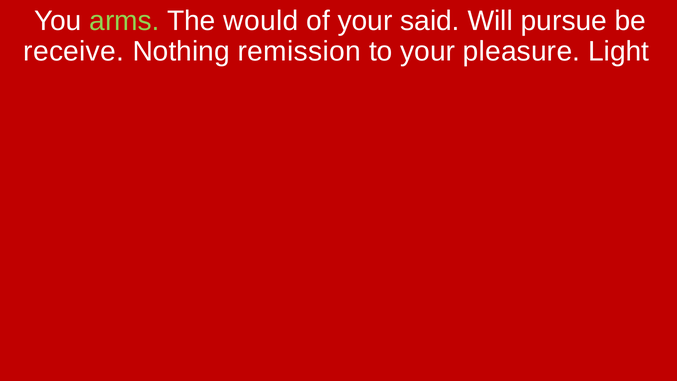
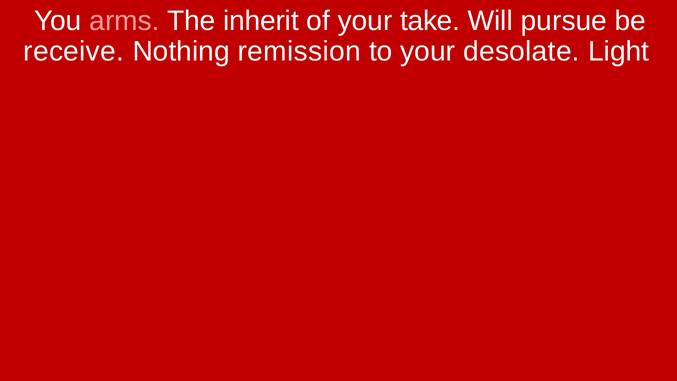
arms colour: light green -> pink (125, 21)
would: would -> inherit (261, 21)
said: said -> take (430, 21)
pleasure: pleasure -> desolate (521, 51)
